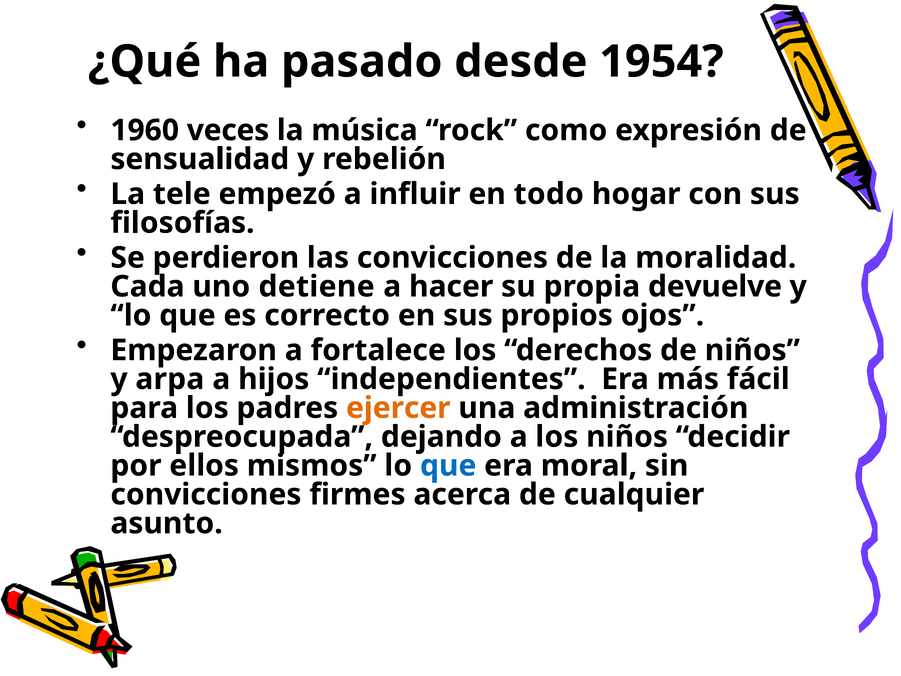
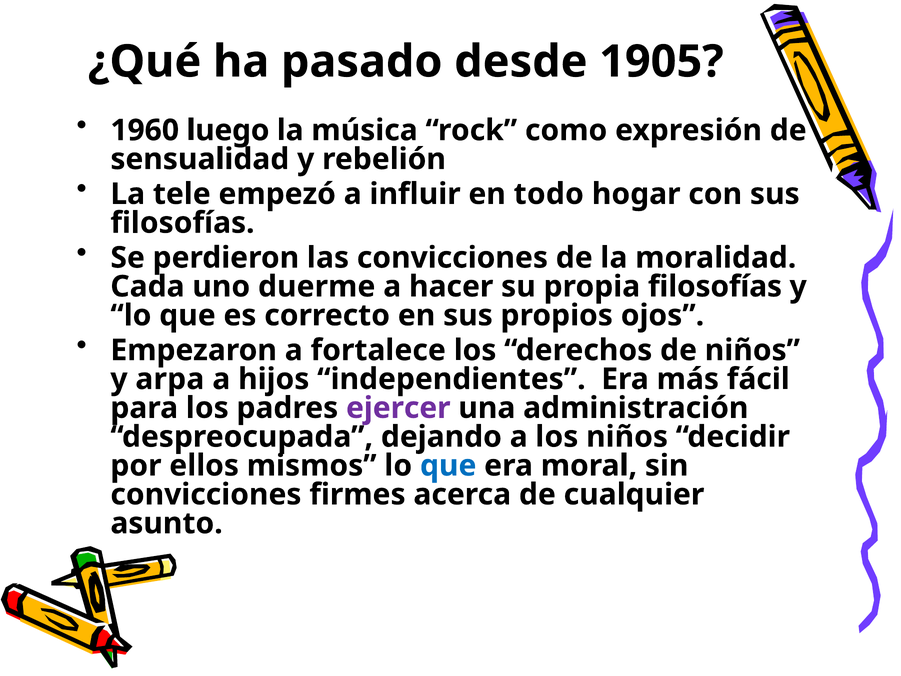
1954: 1954 -> 1905 (661, 62)
veces: veces -> luego (228, 130)
detiene: detiene -> duerme (317, 286)
propia devuelve: devuelve -> filosofías (715, 286)
ejercer colour: orange -> purple (398, 408)
